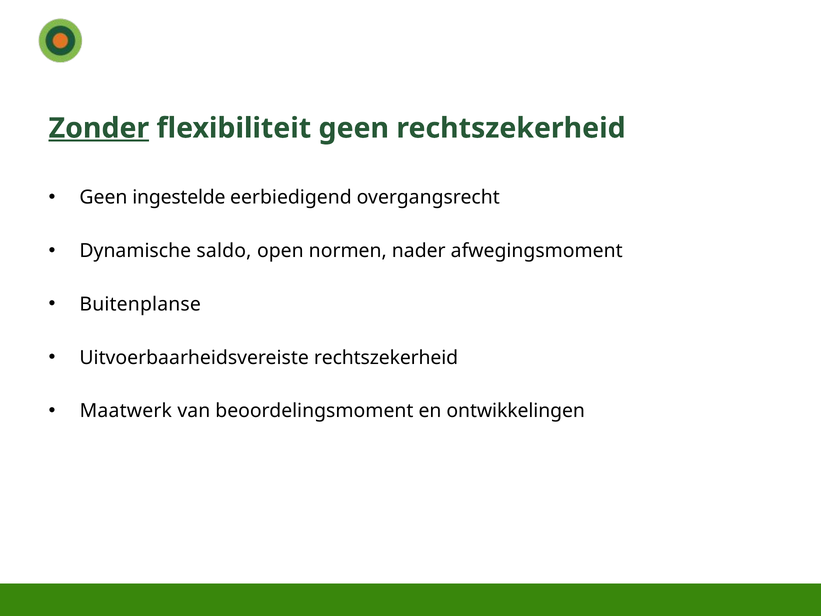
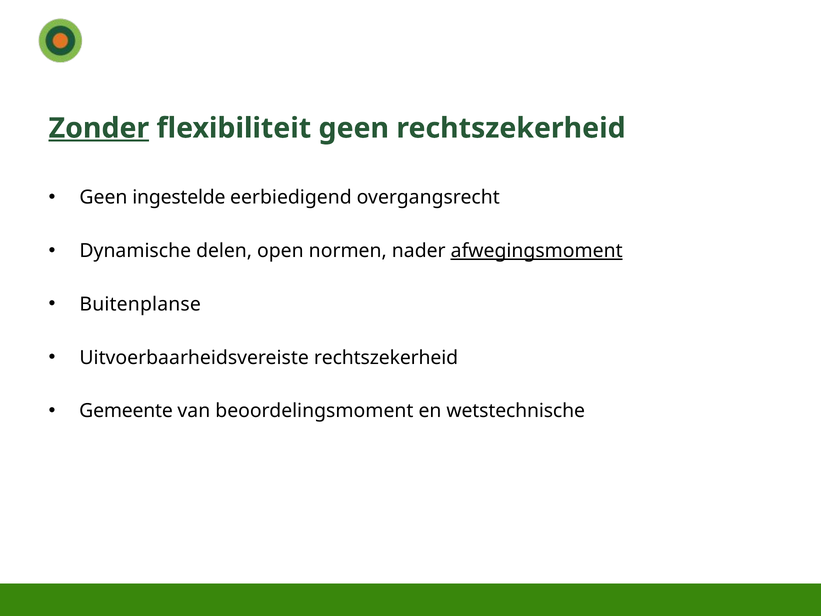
saldo: saldo -> delen (224, 251)
afwegingsmoment underline: none -> present (537, 251)
Maatwerk: Maatwerk -> Gemeente (126, 411)
ontwikkelingen: ontwikkelingen -> wetstechnische (516, 411)
